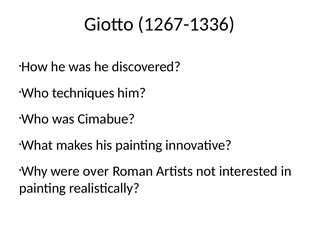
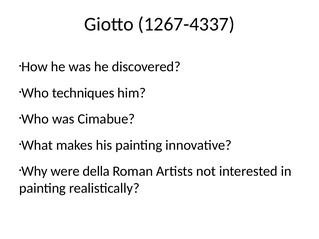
1267-1336: 1267-1336 -> 1267-4337 (186, 24)
over: over -> della (96, 171)
